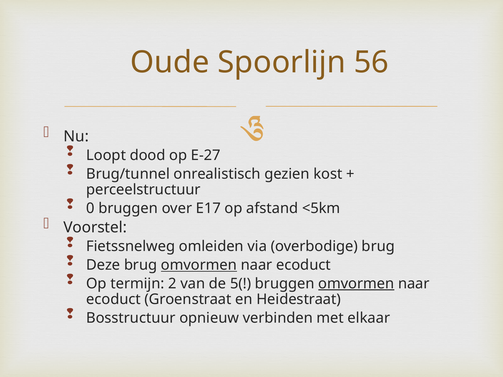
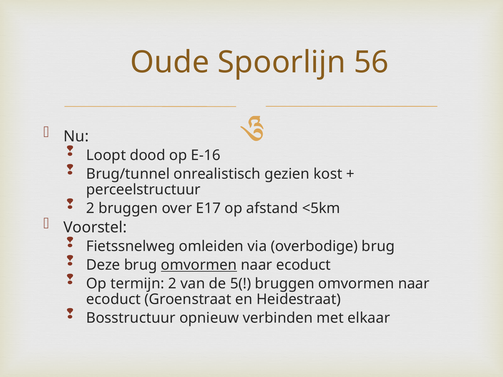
E-27: E-27 -> E-16 (206, 155)
0: 0 -> 2 (90, 208)
omvormen underline: present -> none (356, 284)
